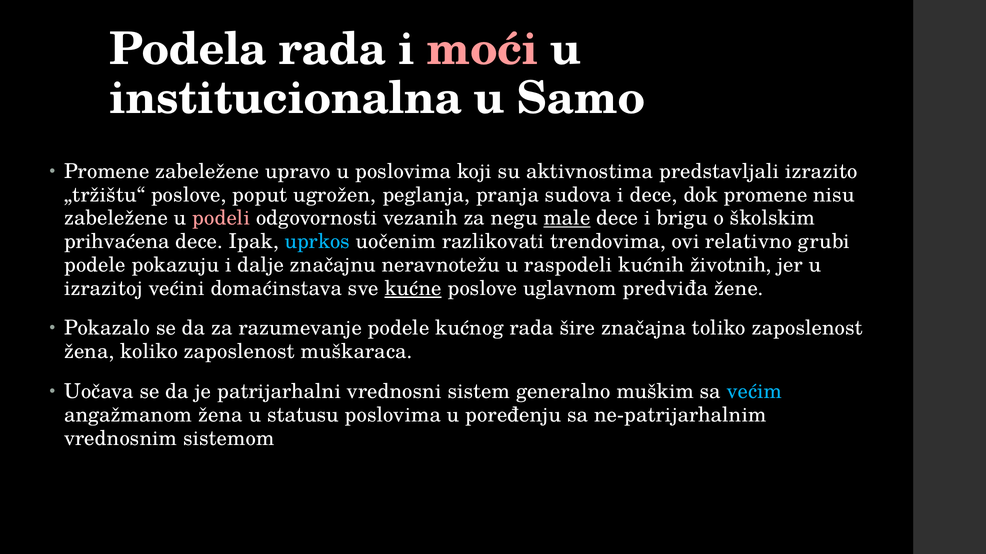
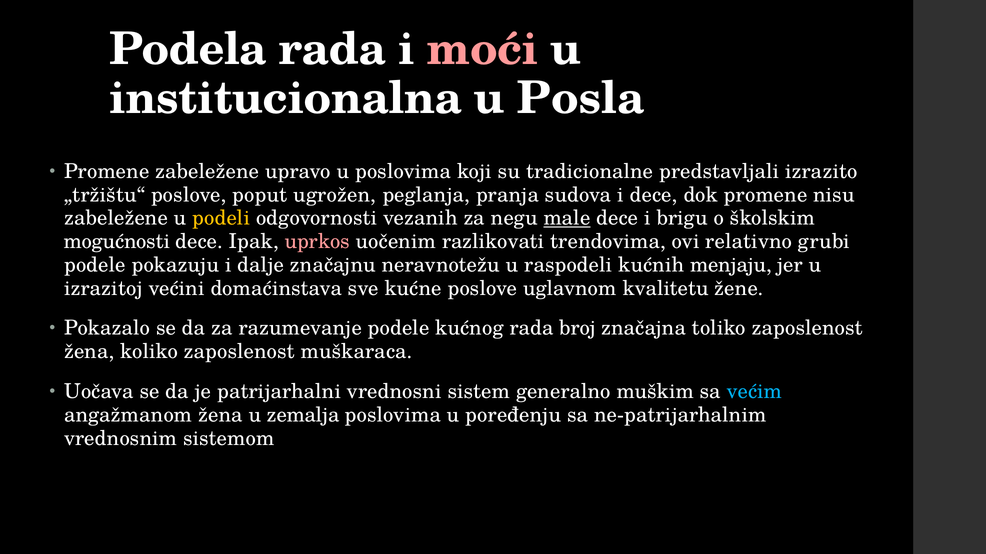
Samo: Samo -> Posla (581, 98)
aktivnostima: aktivnostima -> tradicionalne (590, 172)
podeli colour: pink -> yellow (221, 218)
prihvaćena: prihvaćena -> mogućnosti (117, 242)
uprkos colour: light blue -> pink (317, 242)
životnih: životnih -> menjaju (731, 265)
kućne underline: present -> none (413, 289)
predviđa: predviđa -> kvalitetu (666, 289)
šire: šire -> broj (578, 329)
statusu: statusu -> zemalja (303, 415)
